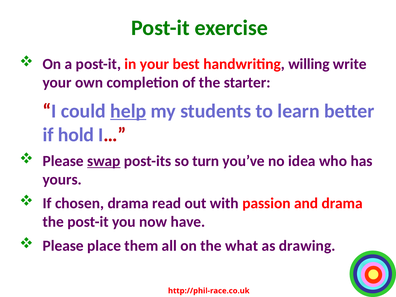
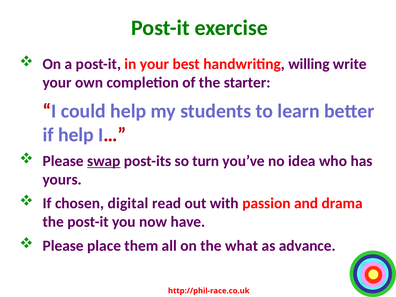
help underline: present -> none (128, 111)
if hold: hold -> help (76, 135)
chosen drama: drama -> digital (128, 203)
drawing: drawing -> advance (307, 246)
